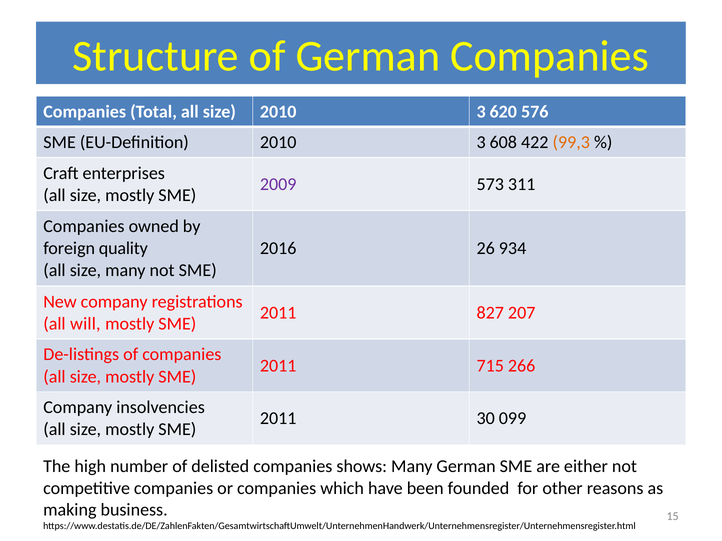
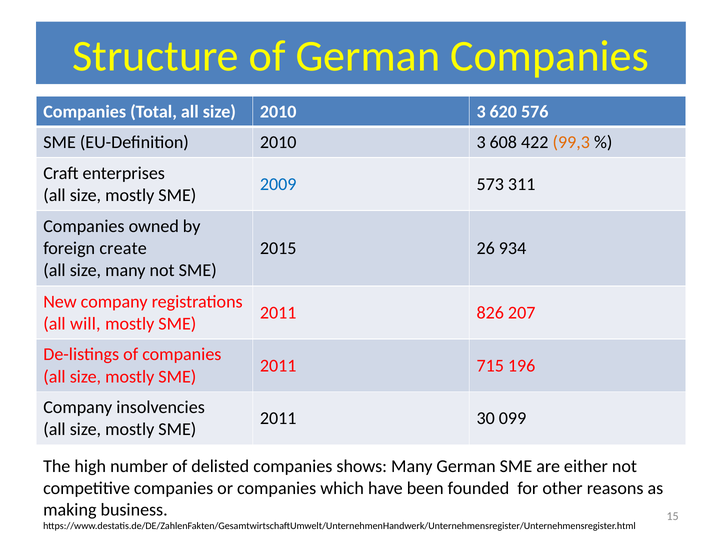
2009 colour: purple -> blue (278, 184)
quality: quality -> create (123, 249)
2016: 2016 -> 2015 (278, 249)
827: 827 -> 826 (490, 313)
266: 266 -> 196 (522, 366)
